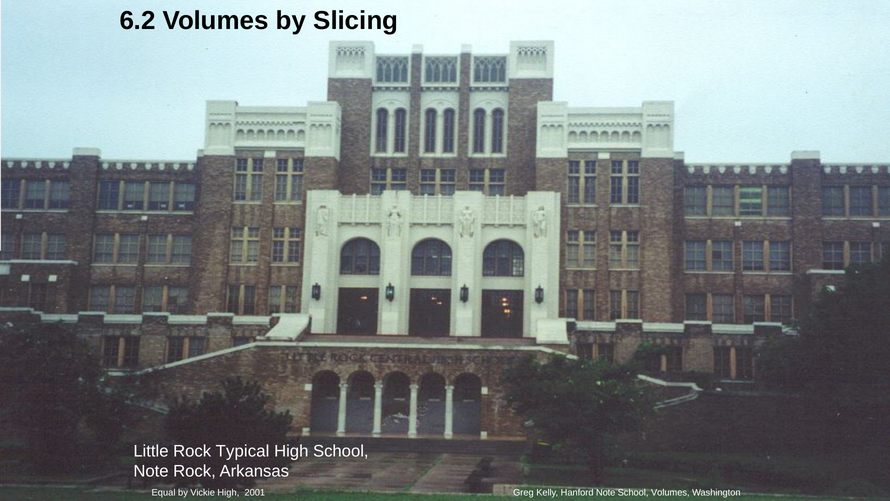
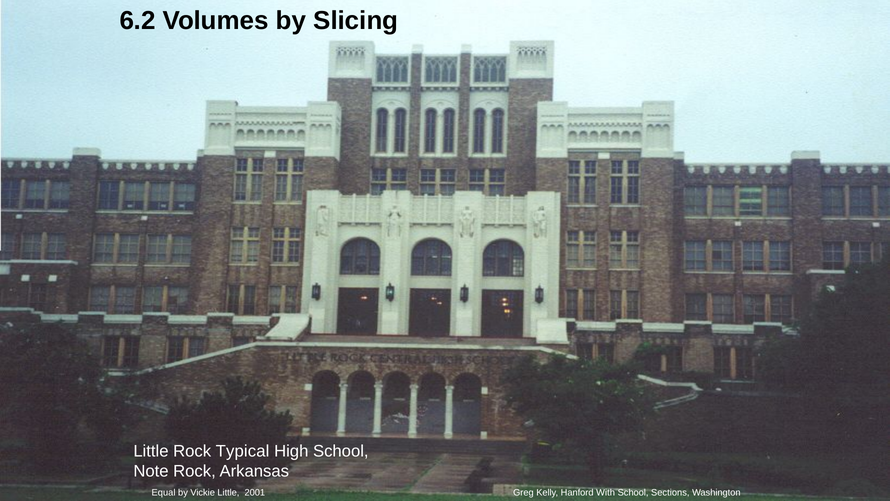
Vickie High: High -> Little (228, 492)
Hanford Note: Note -> With (606, 492)
School Volumes: Volumes -> Sections (670, 492)
